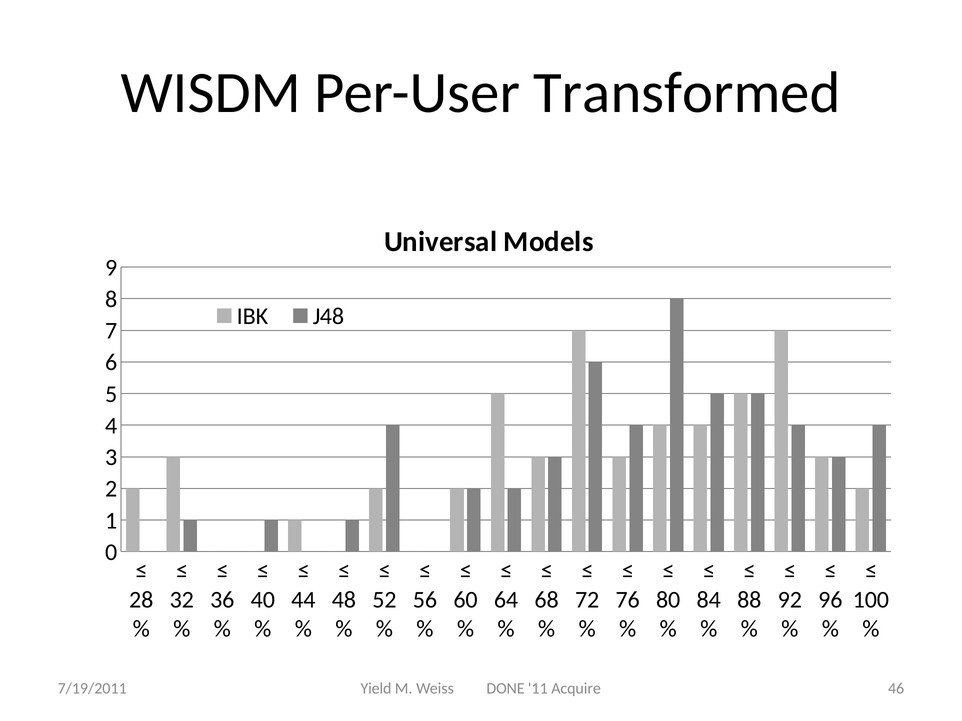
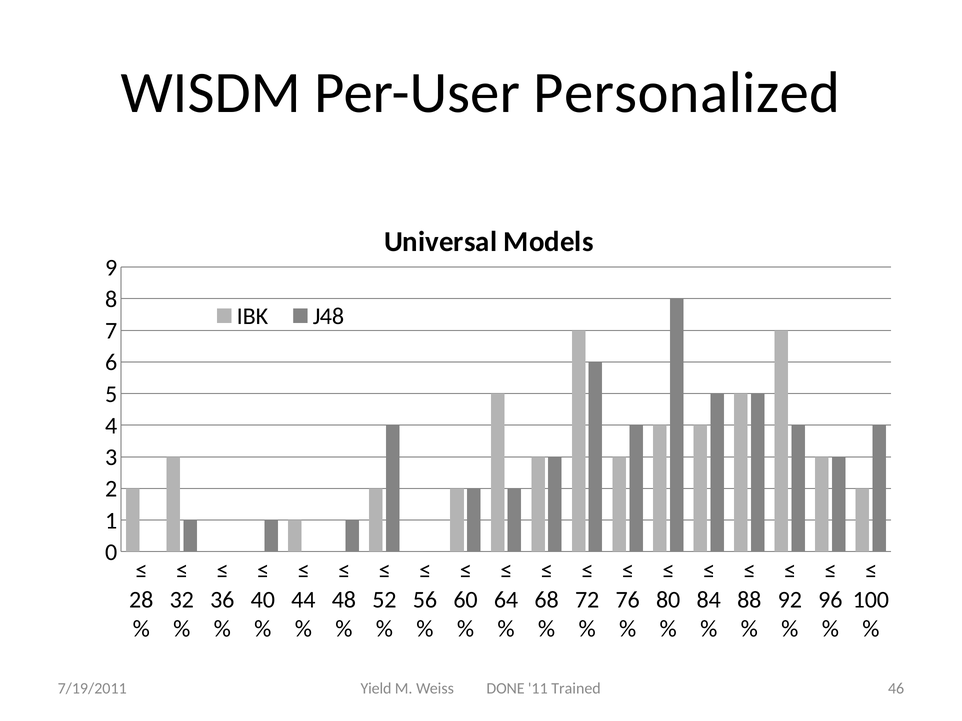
Transformed: Transformed -> Personalized (687, 93)
Acquire: Acquire -> Trained (576, 689)
